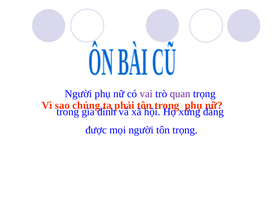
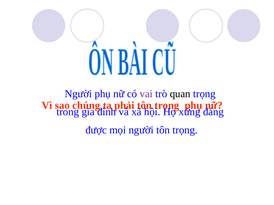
quan colour: purple -> black (180, 94)
